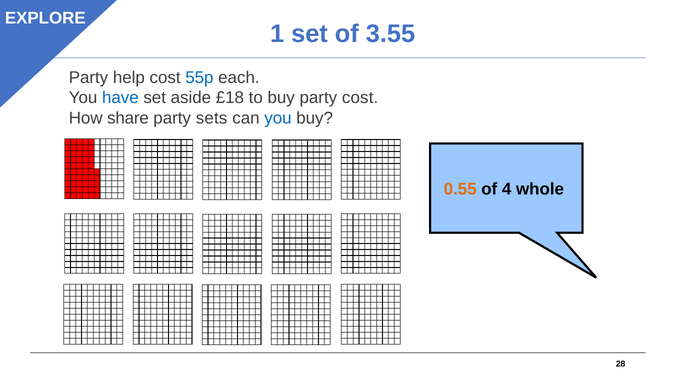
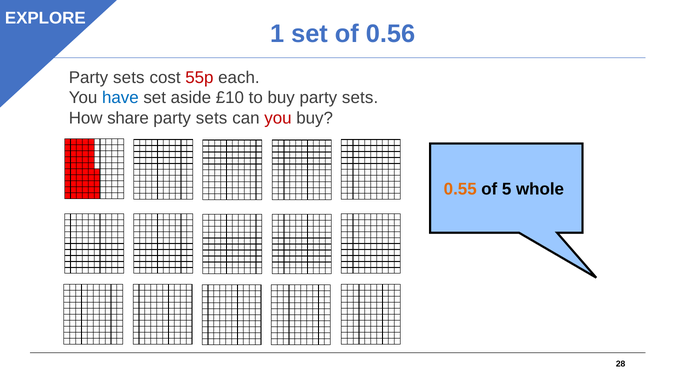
3.55: 3.55 -> 0.56 (391, 34)
help: help -> sets (129, 78)
55p colour: blue -> red (199, 78)
£18: £18 -> £10 (230, 98)
buy party cost: cost -> sets (360, 98)
you colour: blue -> red (278, 118)
4: 4 -> 5 (507, 189)
